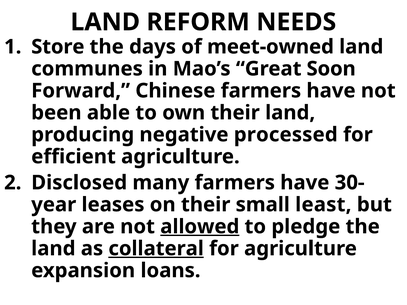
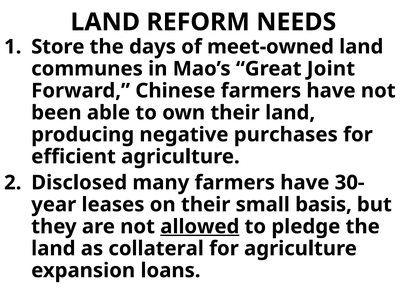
Soon: Soon -> Joint (331, 69)
processed: processed -> purchases (286, 135)
least: least -> basis (324, 205)
collateral underline: present -> none (156, 249)
